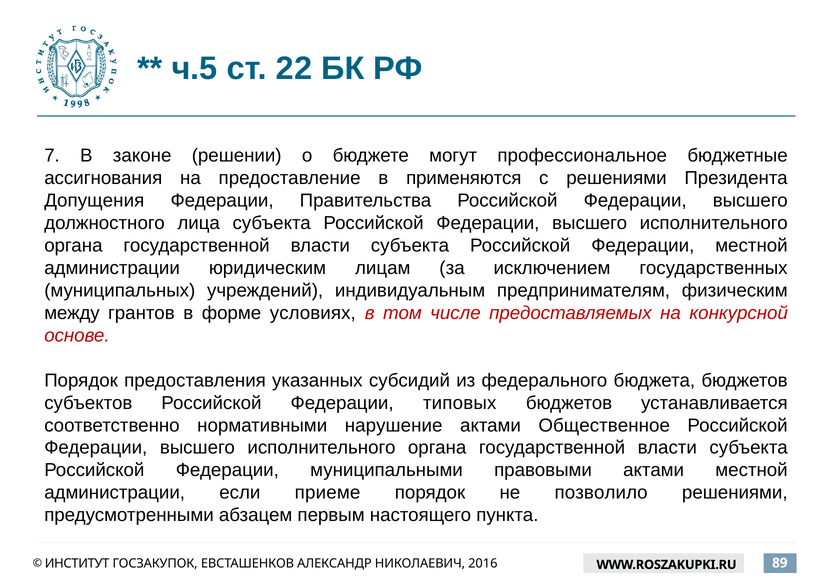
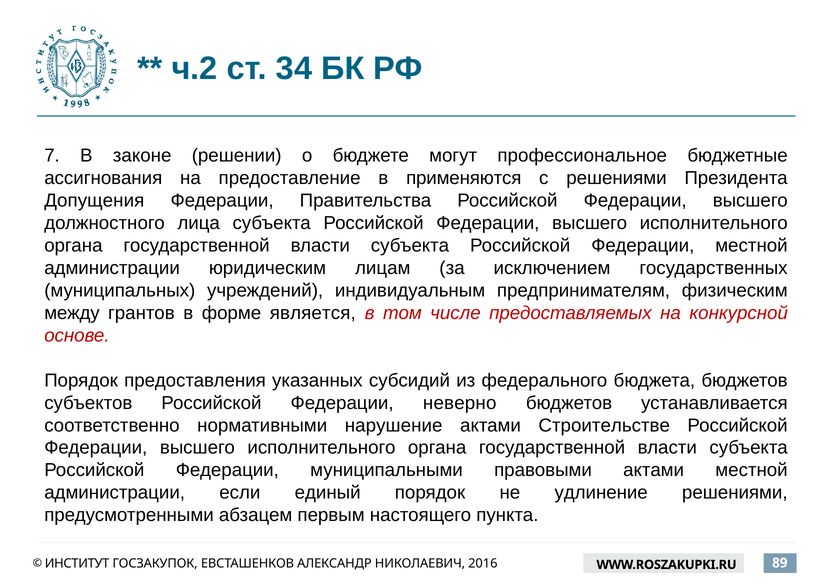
ч.5: ч.5 -> ч.2 (195, 69)
22: 22 -> 34 (294, 69)
условиях: условиях -> является (313, 313)
типовых: типовых -> неверно (460, 403)
Общественное: Общественное -> Строительстве (604, 426)
приеме: приеме -> единый (328, 493)
позволило: позволило -> удлинение (601, 493)
